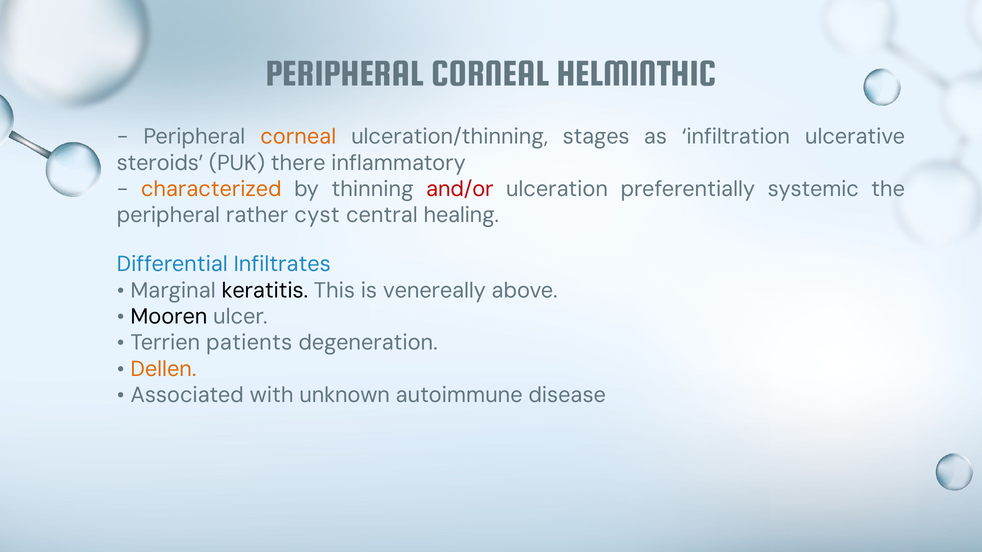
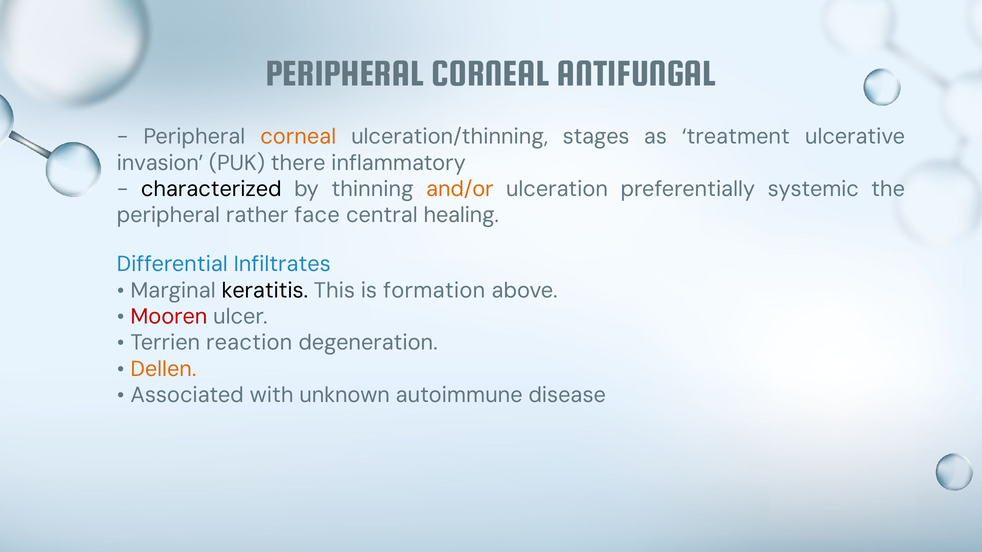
HELMINTHIC: HELMINTHIC -> ANTIFUNGAL (636, 73)
infiltration: infiltration -> treatment (736, 137)
steroids: steroids -> invasion (160, 163)
characterized colour: orange -> black (211, 189)
and/or colour: red -> orange (460, 189)
cyst: cyst -> face (317, 215)
venereally: venereally -> formation (434, 291)
Mooren colour: black -> red (169, 317)
patients: patients -> reaction (249, 343)
